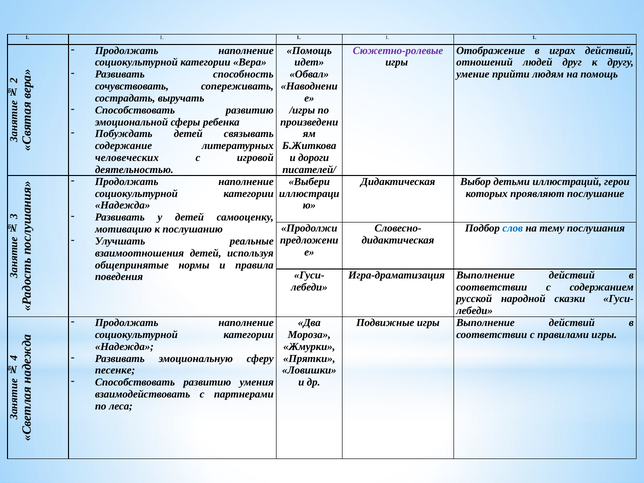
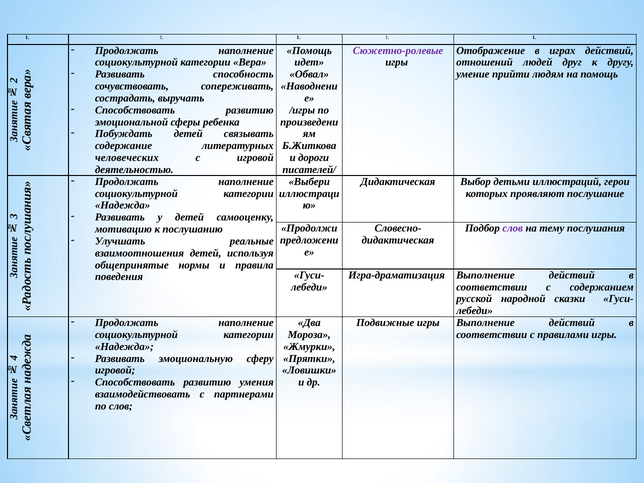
слов colour: blue -> purple (513, 228)
песенке: песенке -> игровой (115, 370)
по леса: леса -> слов (121, 406)
